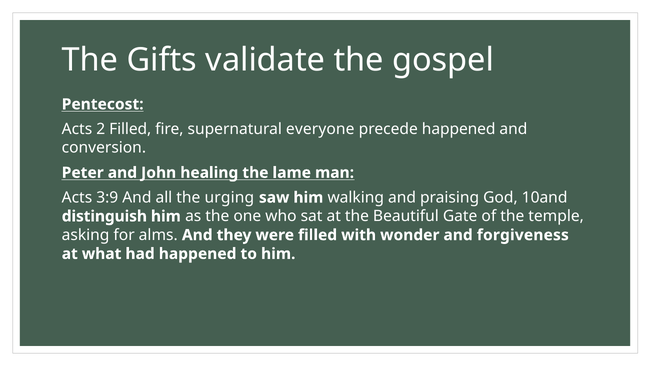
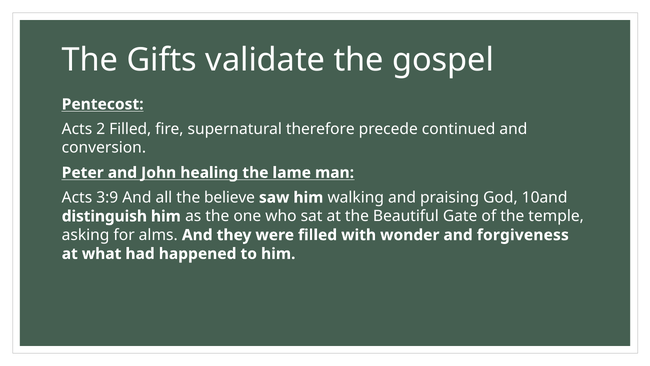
everyone: everyone -> therefore (320, 129)
precede happened: happened -> continued (459, 129)
urging: urging -> believe (230, 197)
